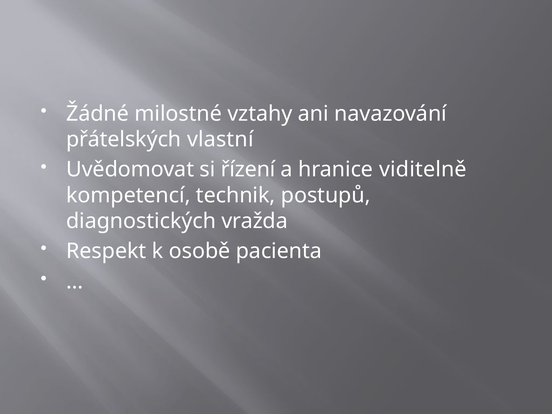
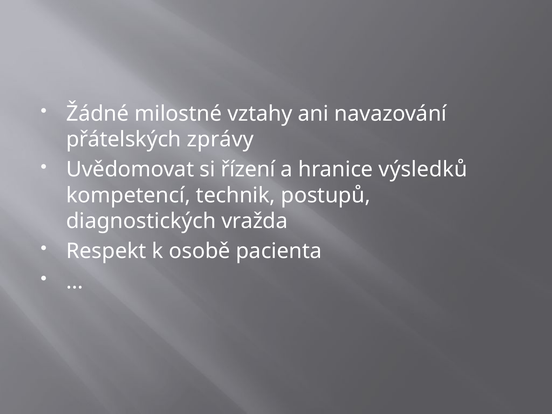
vlastní: vlastní -> zprávy (220, 139)
viditelně: viditelně -> výsledků (423, 170)
